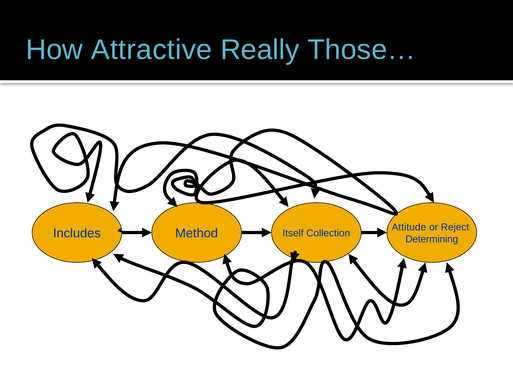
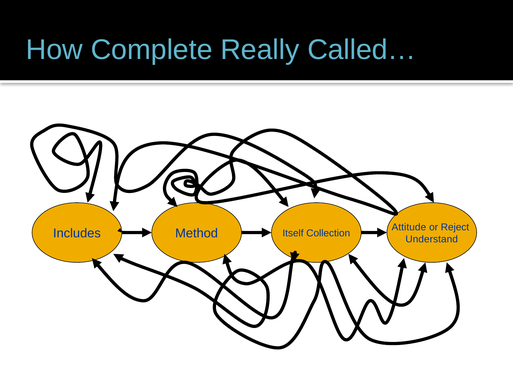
Attractive: Attractive -> Complete (152, 50)
Those…: Those… -> Called… (362, 50)
Determining: Determining -> Understand (432, 240)
